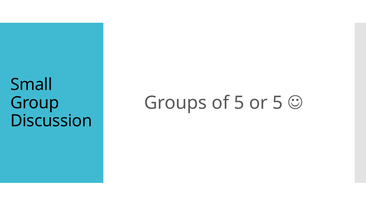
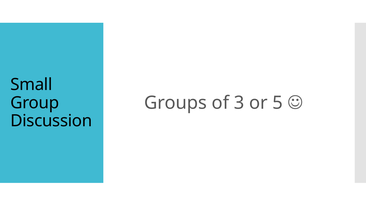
of 5: 5 -> 3 (239, 103)
